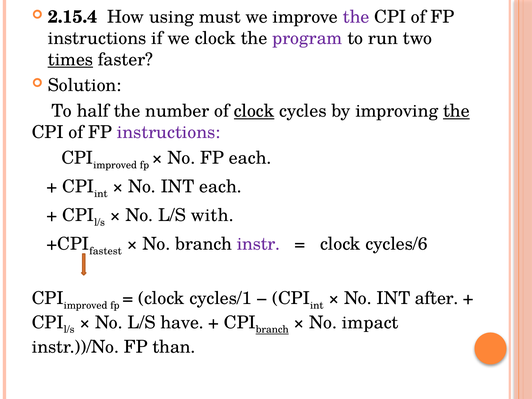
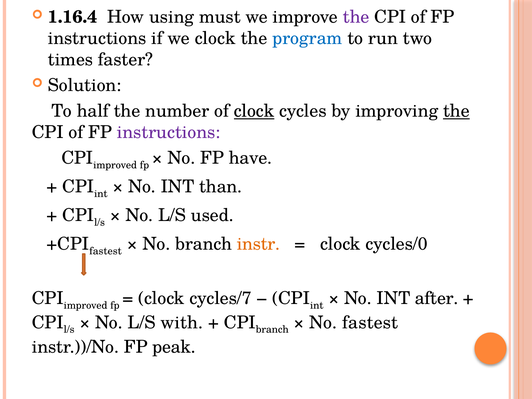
2.15.4: 2.15.4 -> 1.16.4 (73, 17)
program colour: purple -> blue (307, 38)
times underline: present -> none (70, 60)
FP each: each -> have (250, 158)
INT each: each -> than (221, 187)
with: with -> used (212, 215)
instr colour: purple -> orange (258, 244)
cycles/6: cycles/6 -> cycles/0 (397, 244)
cycles/1: cycles/1 -> cycles/7 (220, 298)
have: have -> with (182, 323)
branch underline: present -> none (272, 330)
No impact: impact -> fastest (370, 323)
than: than -> peak (174, 347)
